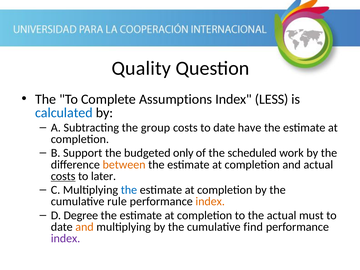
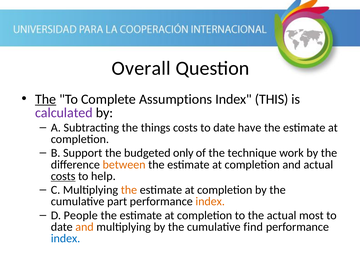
Quality: Quality -> Overall (141, 68)
The underline: none -> present (46, 99)
LESS: LESS -> THIS (272, 99)
calculated colour: blue -> purple (64, 113)
group: group -> things (156, 128)
scheduled: scheduled -> technique (252, 153)
later: later -> help (103, 176)
the colour: blue -> orange (129, 190)
rule: rule -> part (117, 202)
Degree: Degree -> People (81, 215)
must: must -> most (311, 215)
index colour: purple -> blue (66, 238)
